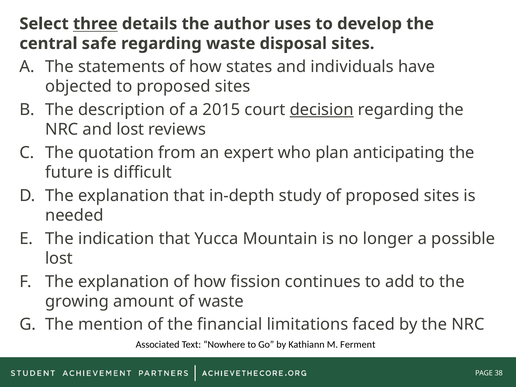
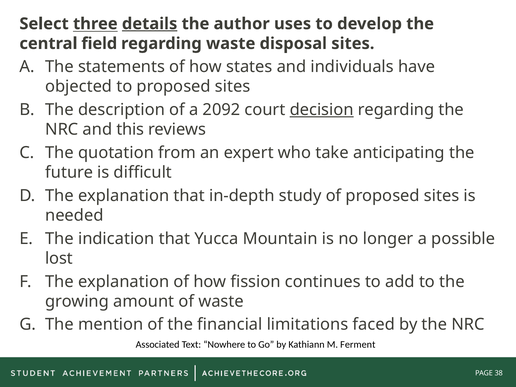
details underline: none -> present (150, 24)
safe: safe -> field (99, 44)
2015: 2015 -> 2092 (221, 110)
and lost: lost -> this (130, 129)
plan: plan -> take (332, 153)
